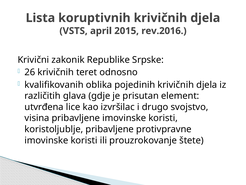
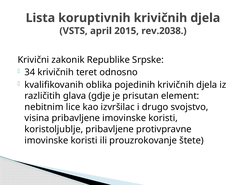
rev.2016: rev.2016 -> rev.2038 (164, 31)
26: 26 -> 34 (30, 72)
utvrđena: utvrđena -> nebitnim (44, 107)
